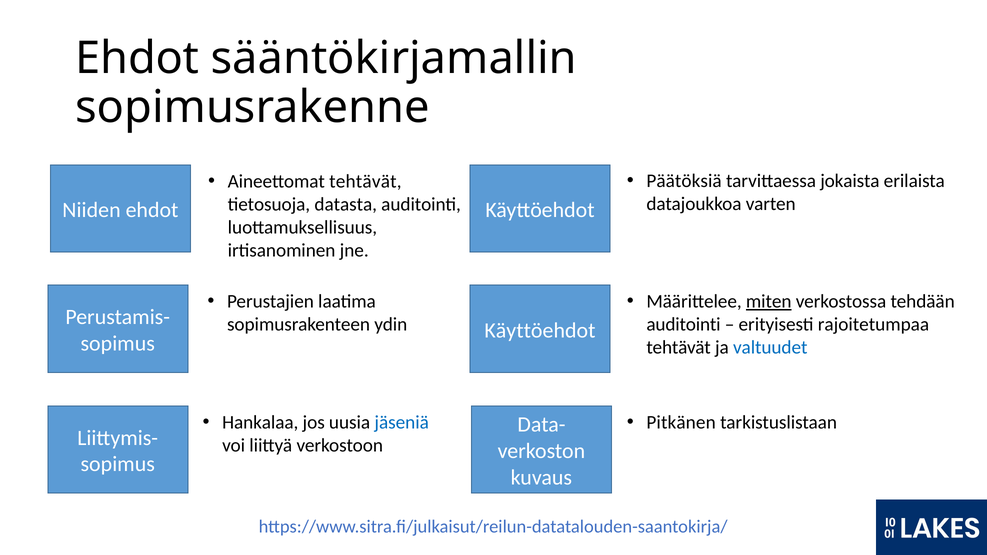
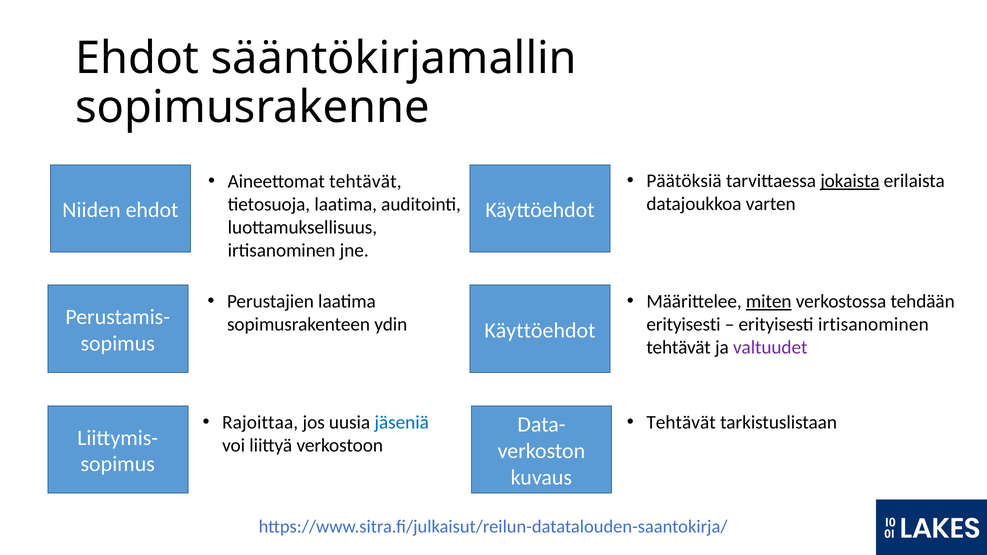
jokaista underline: none -> present (850, 181)
tietosuoja datasta: datasta -> laatima (346, 204)
auditointi: auditointi -> erityisesti (684, 325)
erityisesti rajoitetumpaa: rajoitetumpaa -> irtisanominen (873, 325)
valtuudet colour: blue -> purple (770, 348)
Hankalaa: Hankalaa -> Rajoittaa (260, 422)
Pitkänen: Pitkänen -> Tehtävät (681, 422)
